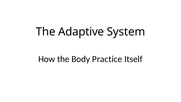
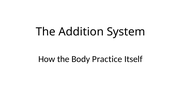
Adaptive: Adaptive -> Addition (81, 32)
